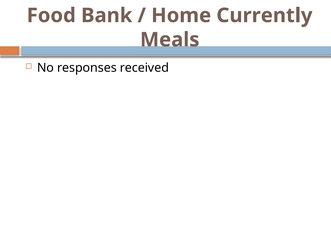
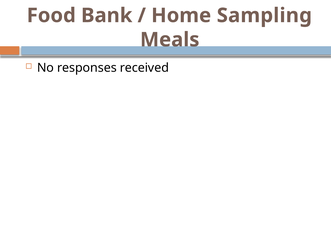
Currently: Currently -> Sampling (264, 15)
